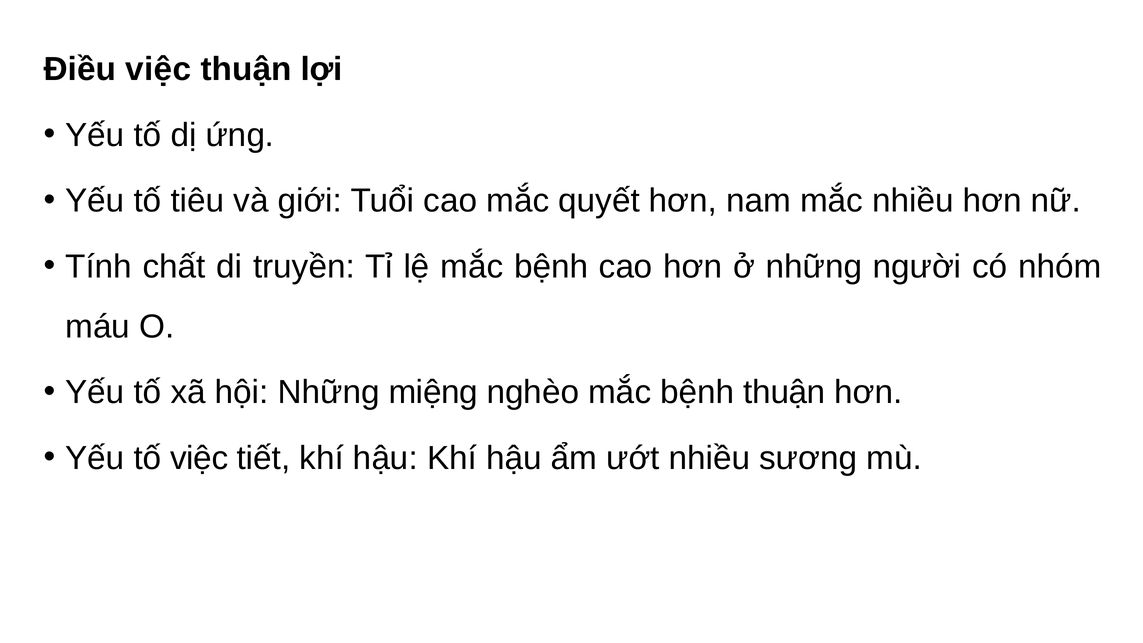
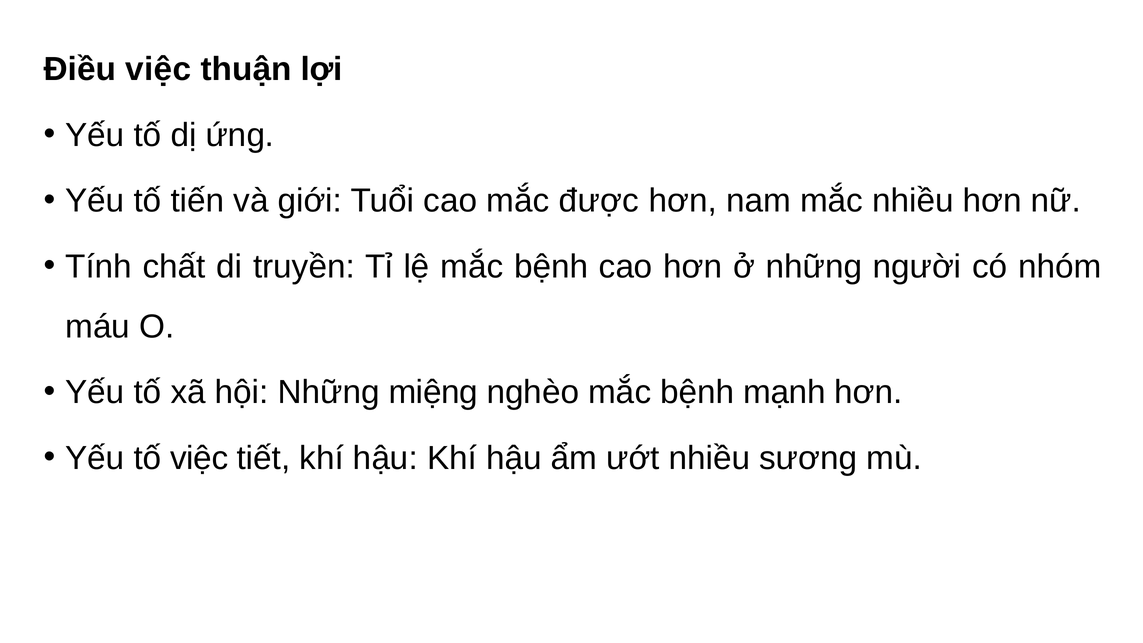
tiêu: tiêu -> tiến (197, 201)
quyết: quyết -> được (599, 201)
bệnh thuận: thuận -> mạnh (784, 392)
